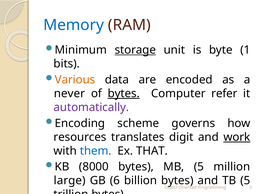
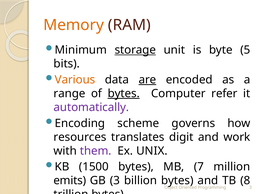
Memory colour: blue -> orange (74, 25)
1: 1 -> 5 (245, 50)
are underline: none -> present (147, 80)
never: never -> range (69, 94)
work underline: present -> none (237, 137)
them colour: blue -> purple (96, 151)
THAT: THAT -> UNIX (152, 151)
8000: 8000 -> 1500 (94, 167)
MB 5: 5 -> 7 (199, 167)
large: large -> emits (70, 181)
GB 6: 6 -> 3 (115, 181)
TB 5: 5 -> 8 (245, 181)
